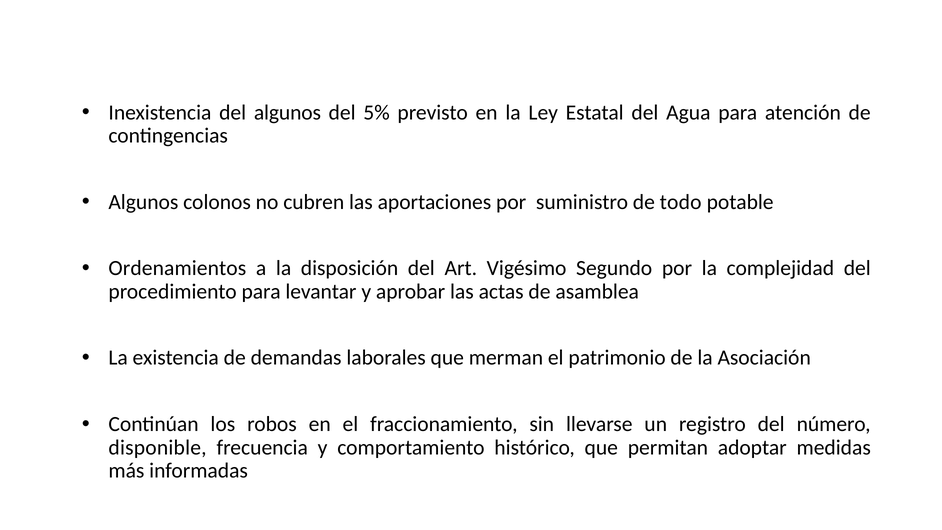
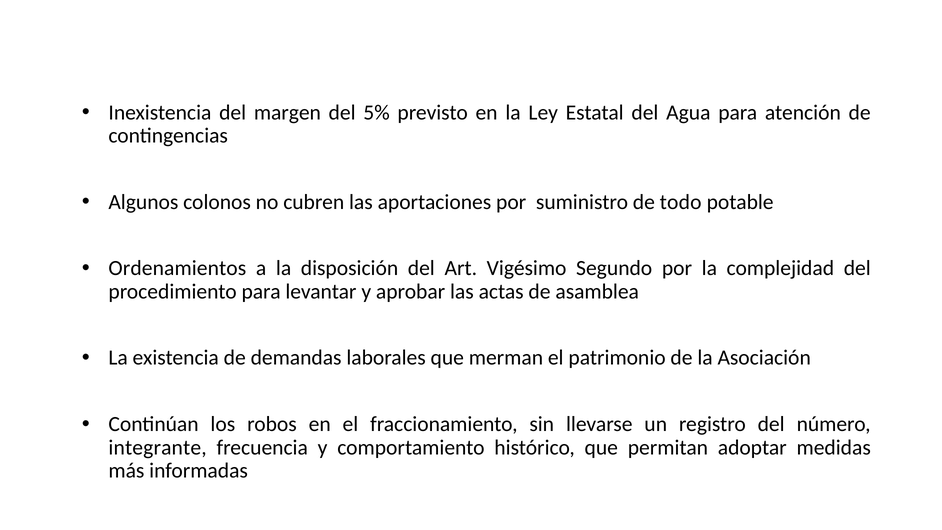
del algunos: algunos -> margen (287, 112)
disponible: disponible -> integrante (158, 447)
